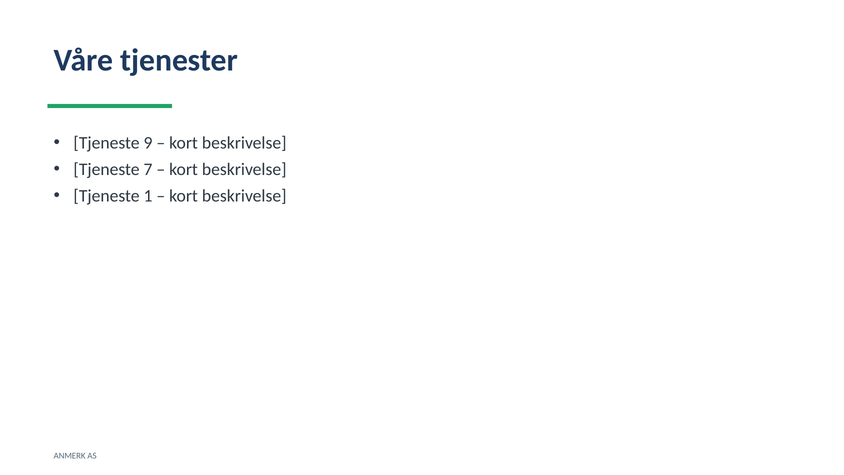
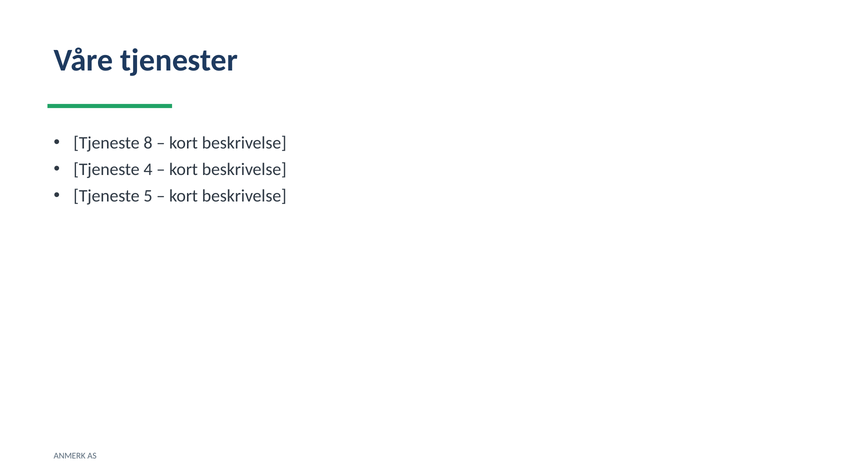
9: 9 -> 8 (148, 143)
7: 7 -> 4 (148, 169)
1: 1 -> 5 (148, 196)
